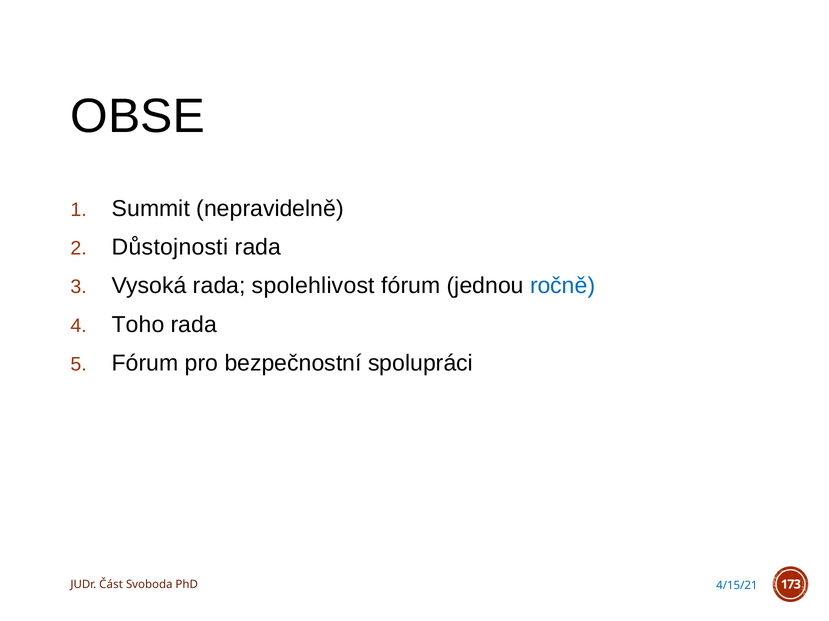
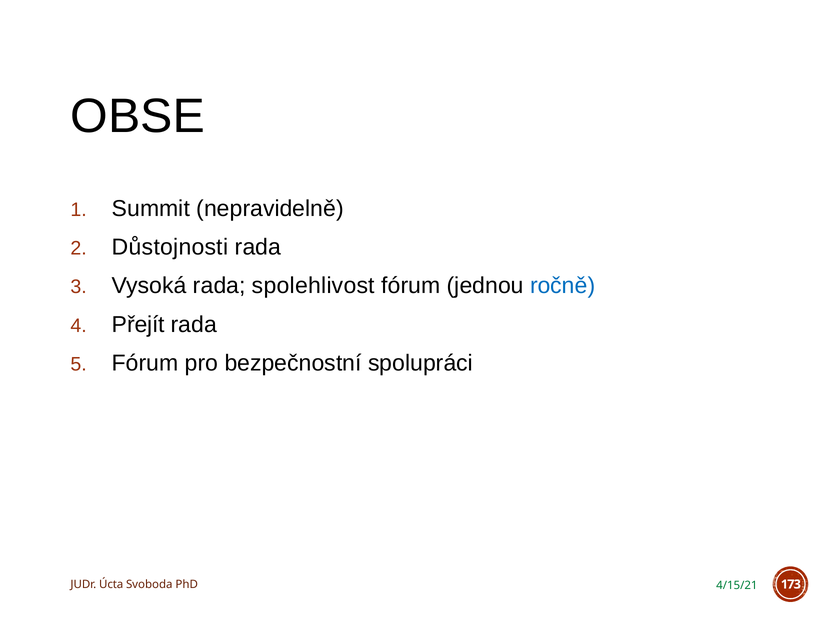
Toho: Toho -> Přejít (138, 325)
Část: Část -> Úcta (111, 585)
4/15/21 colour: blue -> green (737, 586)
